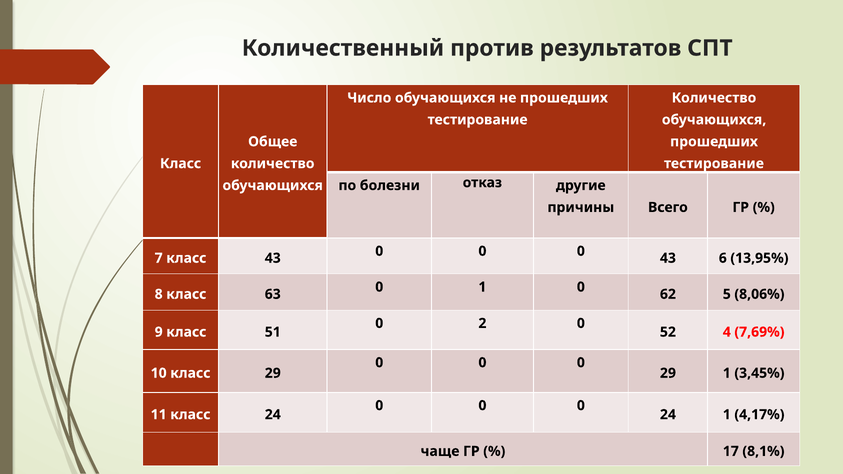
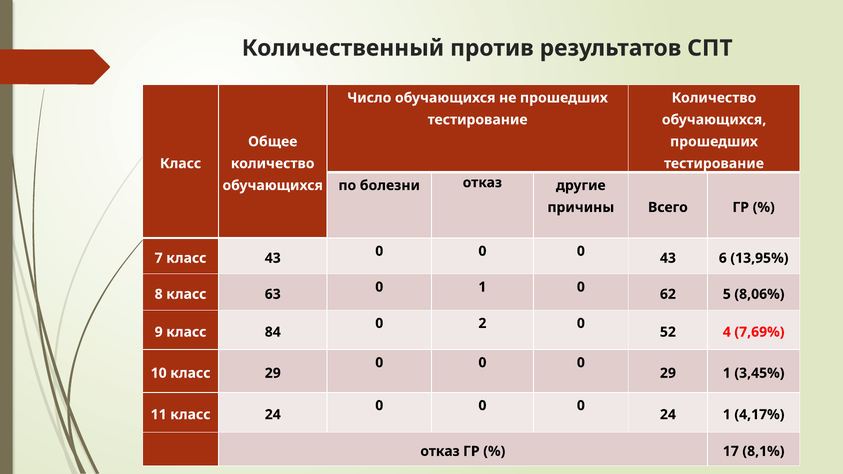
51: 51 -> 84 (273, 332)
чаще: чаще -> отказ (440, 451)
